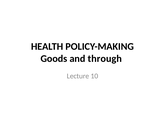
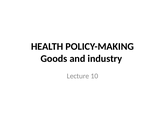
through: through -> industry (105, 58)
